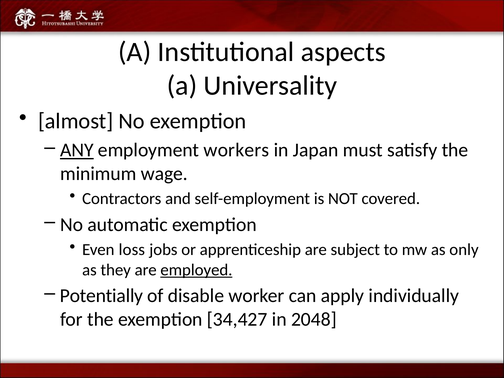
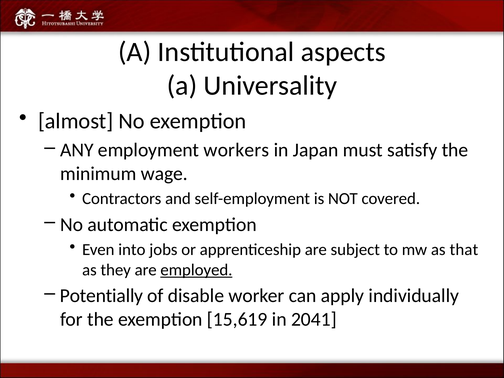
ANY underline: present -> none (77, 150)
loss: loss -> into (132, 250)
only: only -> that (464, 250)
34,427: 34,427 -> 15,619 (237, 319)
2048: 2048 -> 2041 (314, 319)
